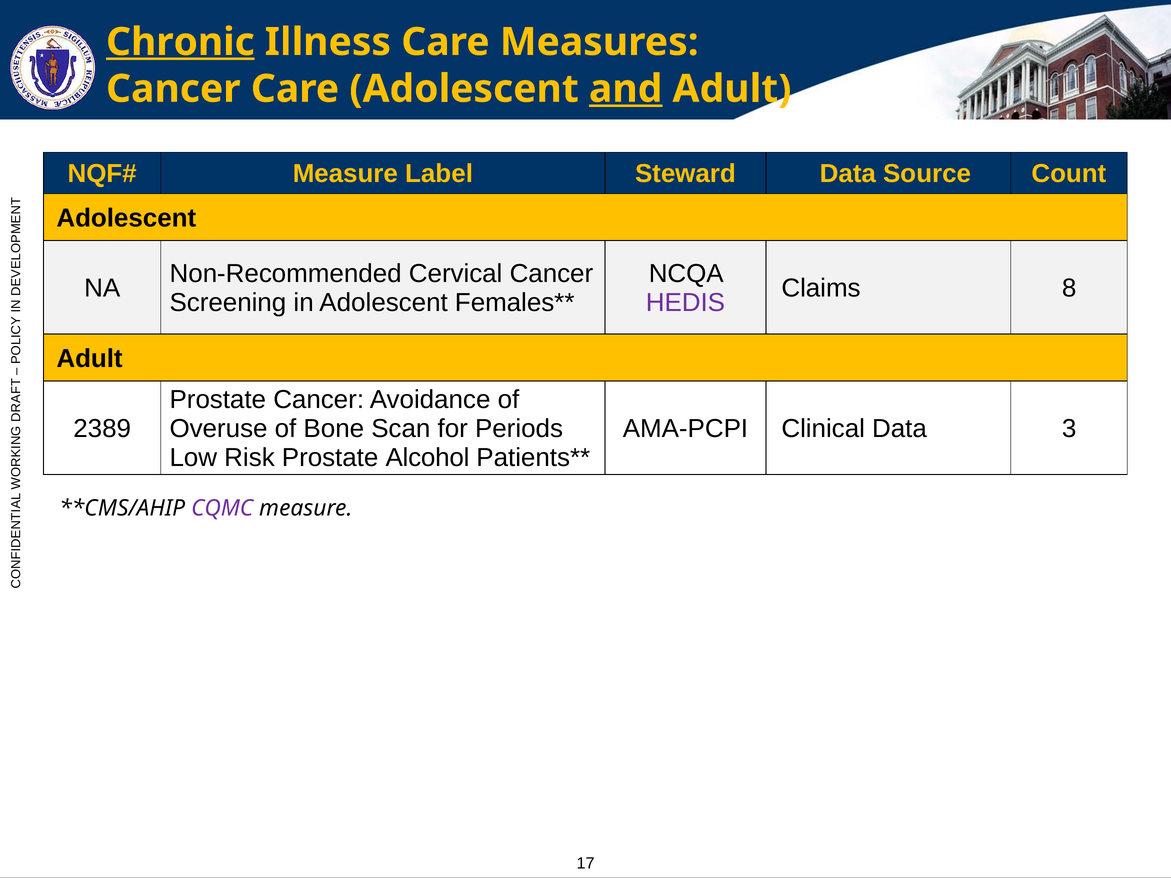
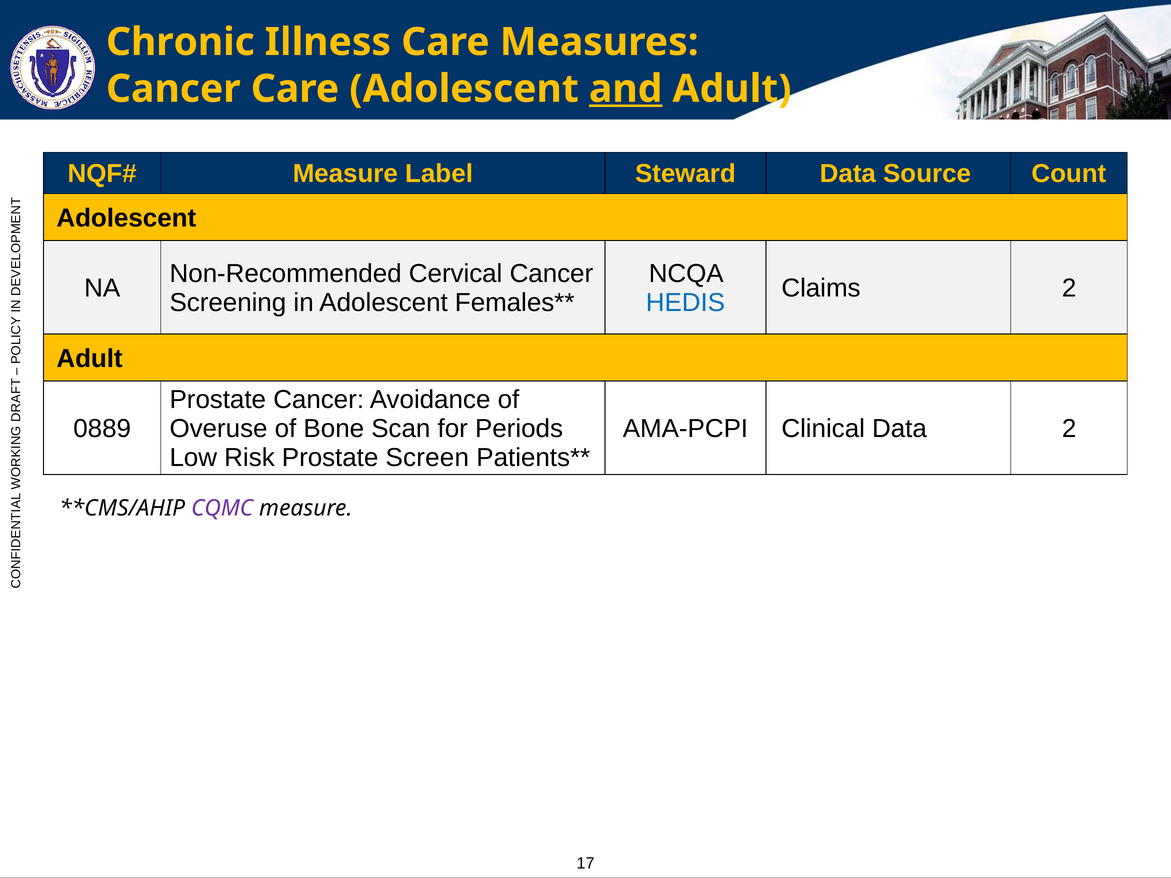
Chronic underline: present -> none (180, 42)
Claims 8: 8 -> 2 (1069, 288)
HEDIS colour: purple -> blue (685, 303)
2389: 2389 -> 0889 (102, 429)
Data 3: 3 -> 2 (1069, 429)
Alcohol: Alcohol -> Screen (427, 458)
